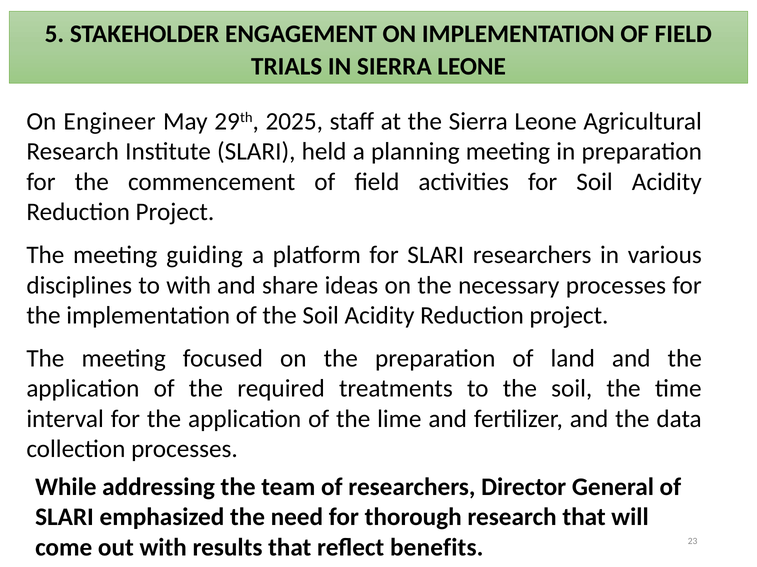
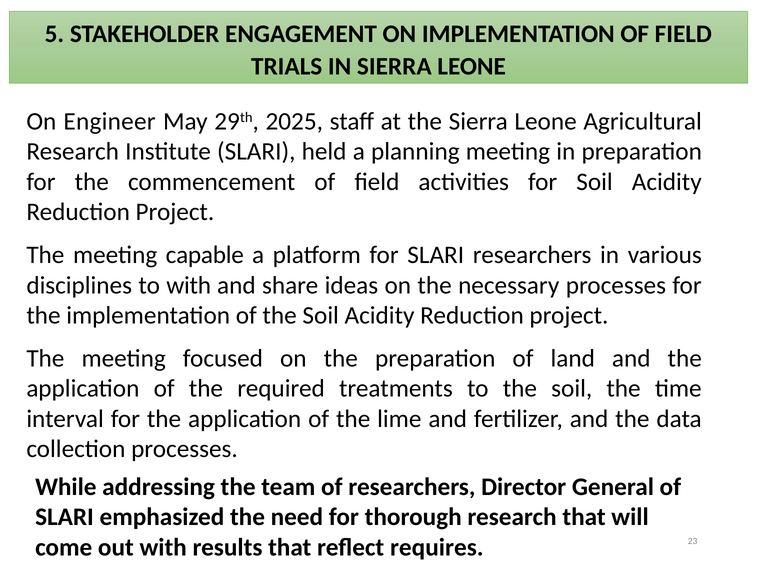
guiding: guiding -> capable (205, 255)
benefits: benefits -> requires (437, 548)
